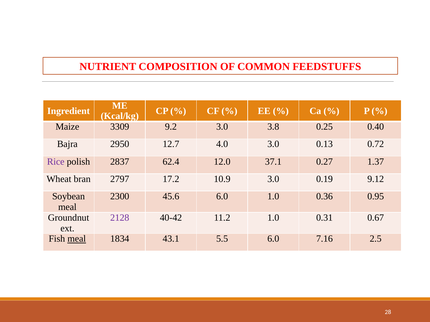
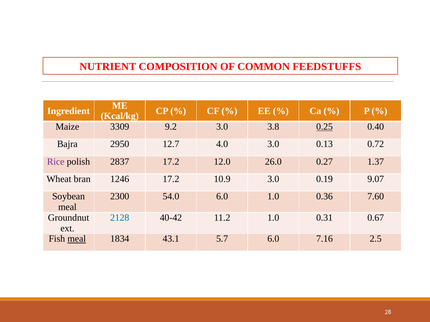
0.25 underline: none -> present (325, 127)
2837 62.4: 62.4 -> 17.2 (171, 162)
37.1: 37.1 -> 26.0 (273, 162)
2797: 2797 -> 1246 (120, 179)
9.12: 9.12 -> 9.07 (376, 179)
45.6: 45.6 -> 54.0 (171, 197)
0.95: 0.95 -> 7.60 (376, 197)
2128 colour: purple -> blue (120, 218)
5.5: 5.5 -> 5.7 (222, 239)
